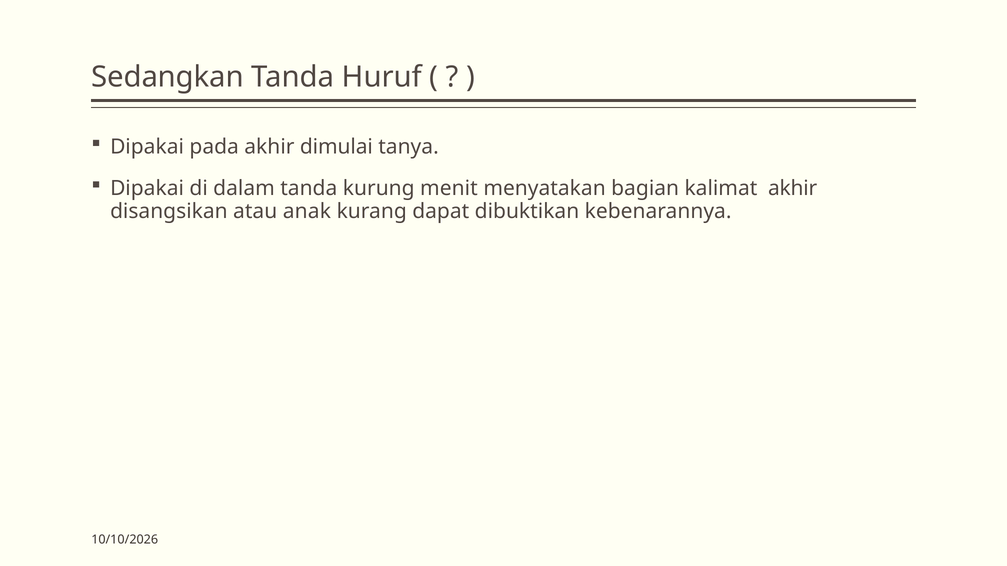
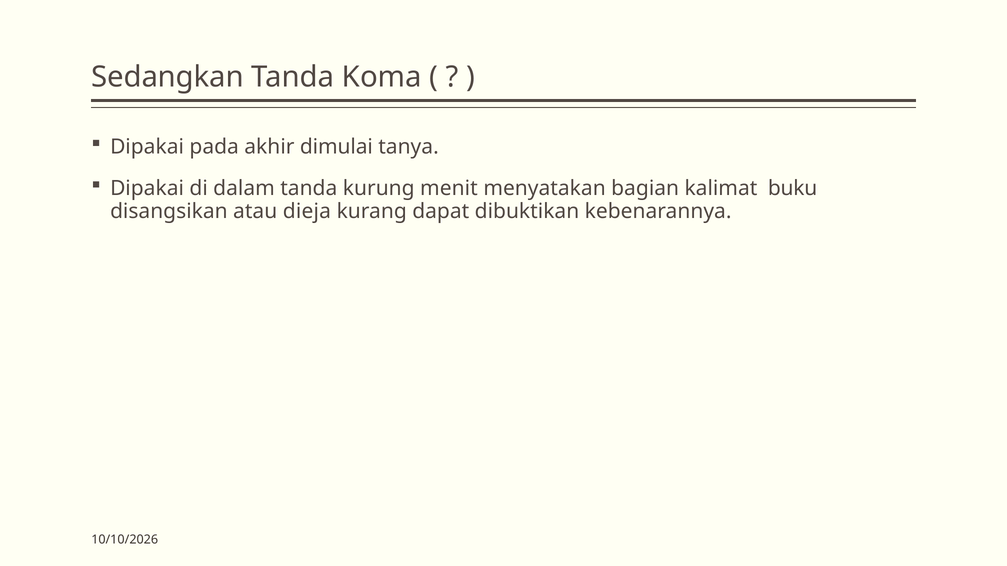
Huruf: Huruf -> Koma (382, 77)
kalimat akhir: akhir -> buku (793, 189)
anak: anak -> dieja (307, 211)
